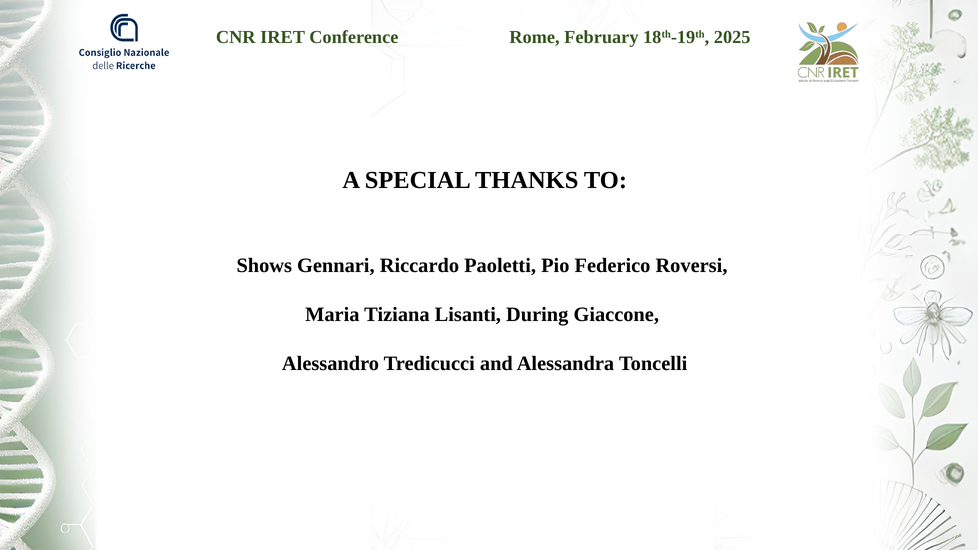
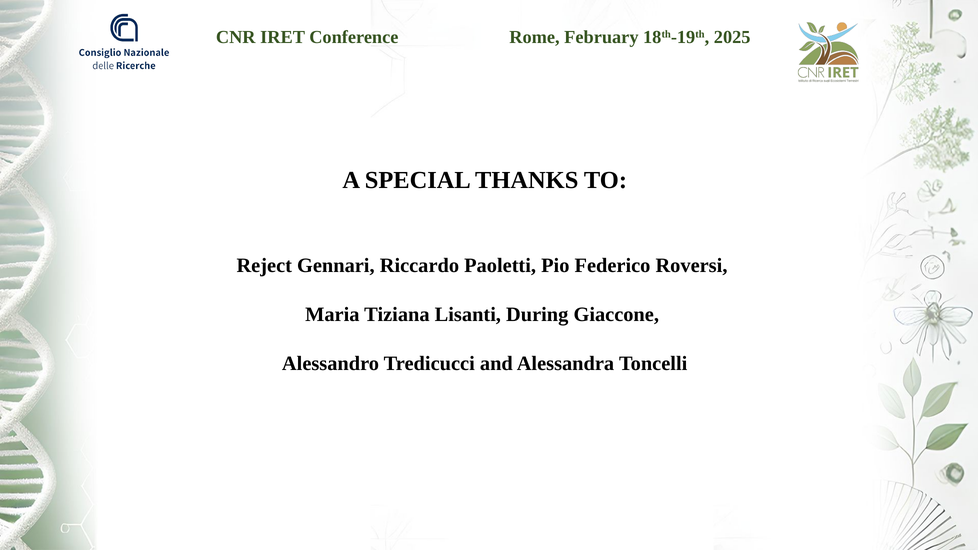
Shows: Shows -> Reject (264, 266)
